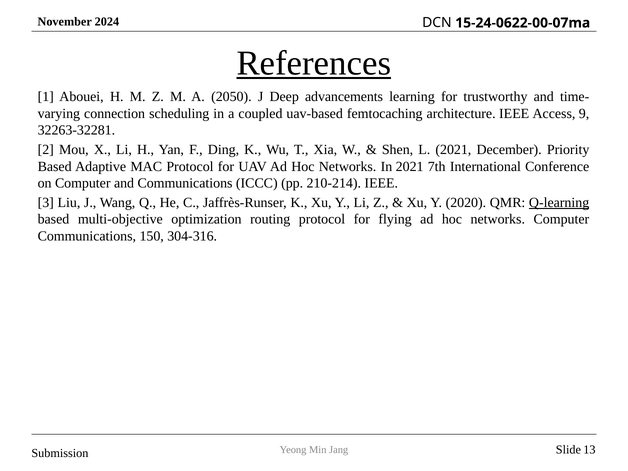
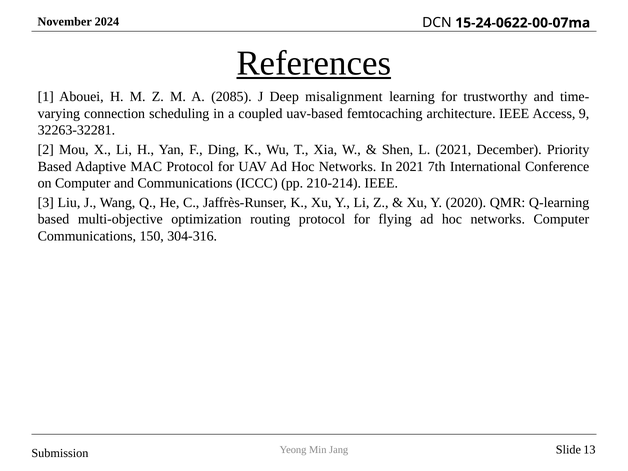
2050: 2050 -> 2085 (231, 97)
advancements: advancements -> misalignment (344, 97)
Q-learning underline: present -> none (559, 203)
